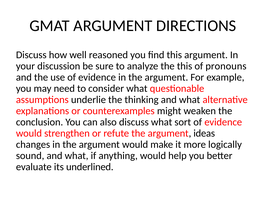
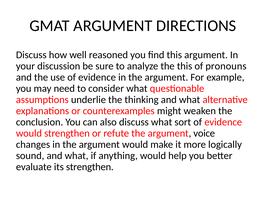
ideas: ideas -> voice (204, 133)
its underlined: underlined -> strengthen (90, 167)
